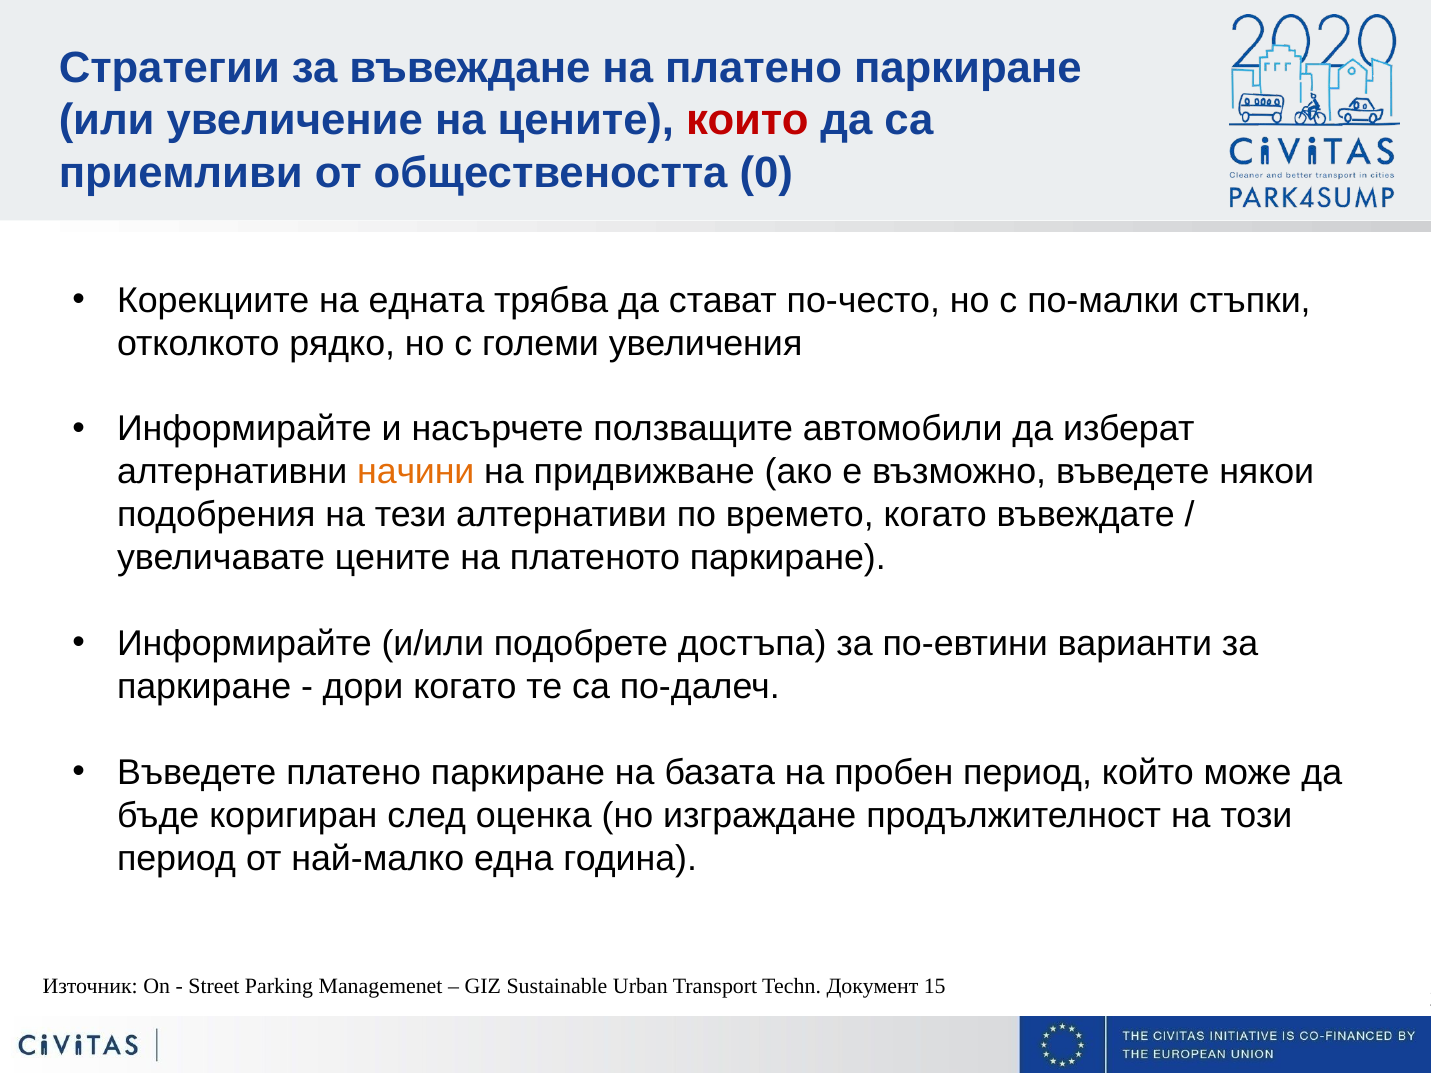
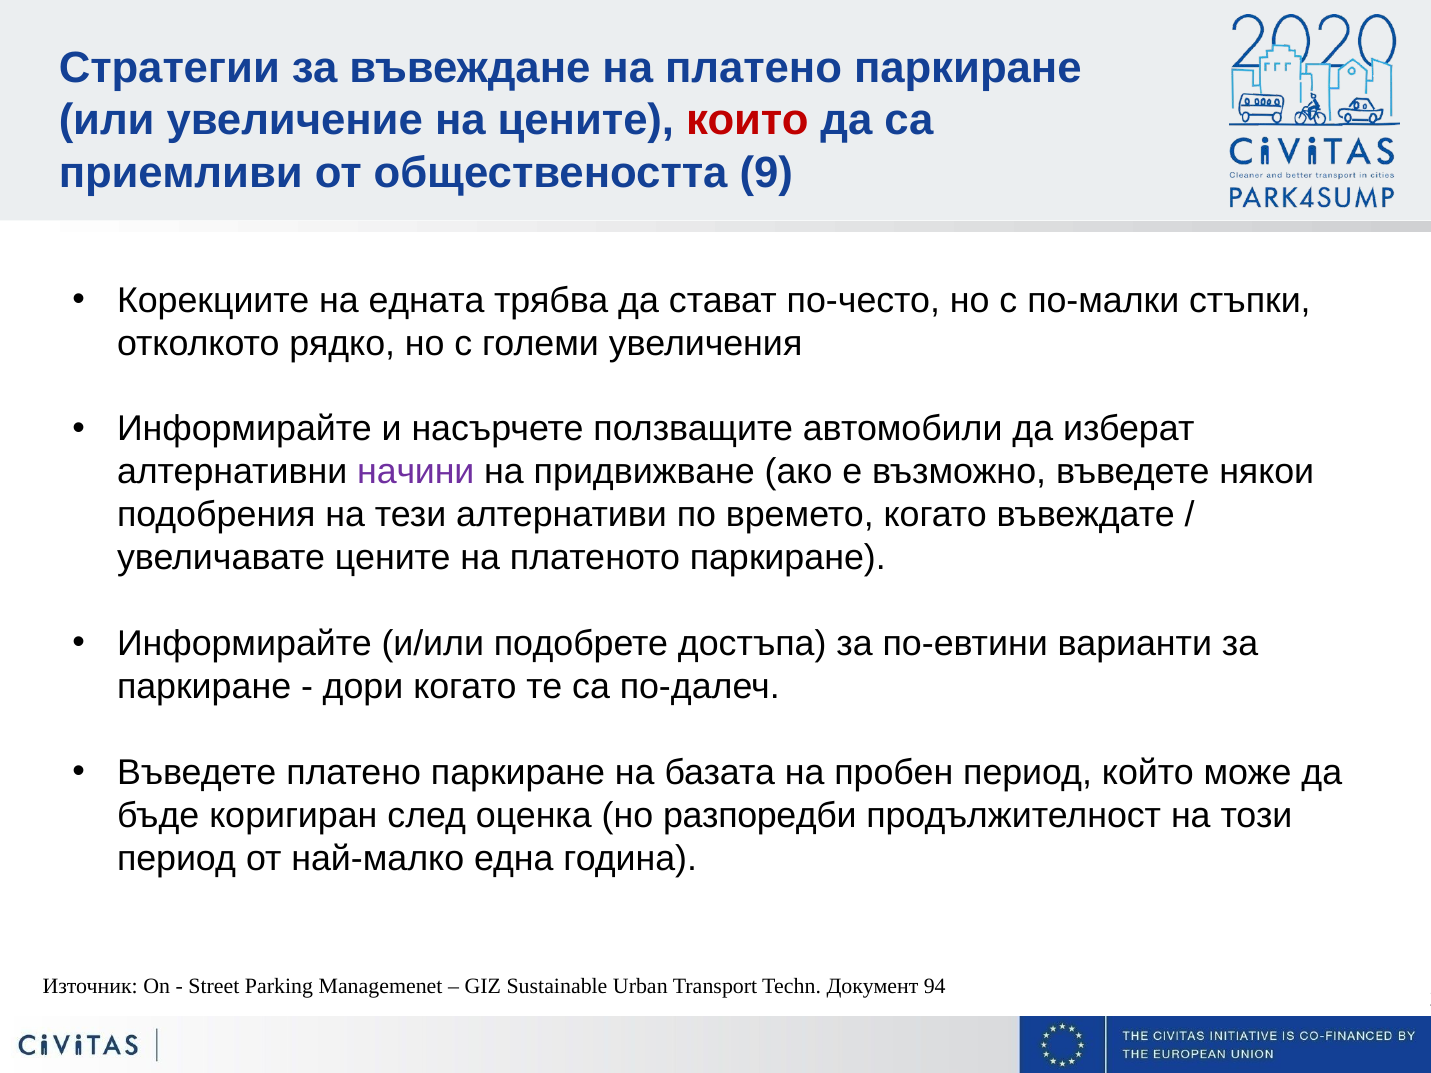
0: 0 -> 9 (766, 173)
начини colour: orange -> purple (416, 472)
изграждане: изграждане -> разпоредби (760, 816)
15: 15 -> 94 (935, 987)
